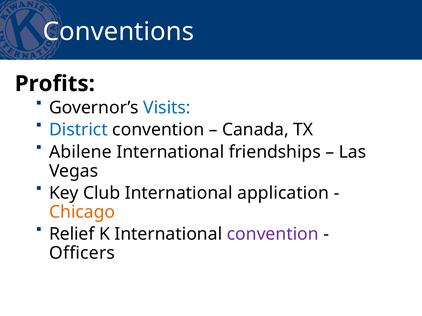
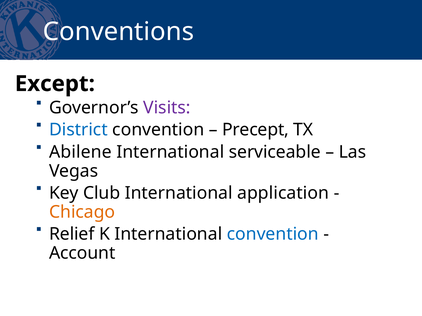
Profits: Profits -> Except (55, 84)
Visits colour: blue -> purple (167, 108)
Canada: Canada -> Precept (255, 130)
friendships: friendships -> serviceable (275, 152)
convention colour: purple -> blue (273, 234)
Officers: Officers -> Account (82, 253)
